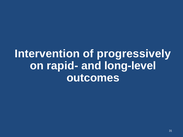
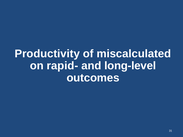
Intervention: Intervention -> Productivity (47, 54)
progressively: progressively -> miscalculated (134, 54)
